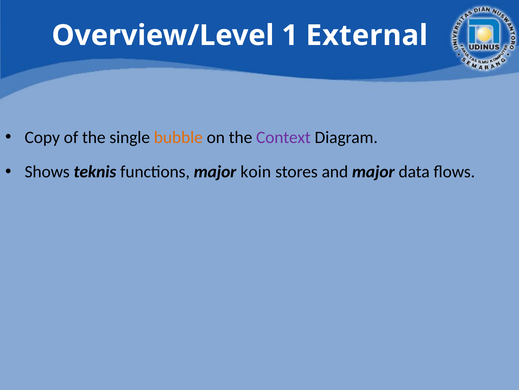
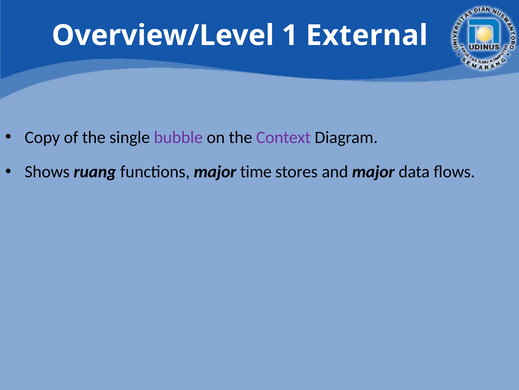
bubble colour: orange -> purple (178, 137)
teknis: teknis -> ruang (95, 172)
koin: koin -> time (256, 172)
